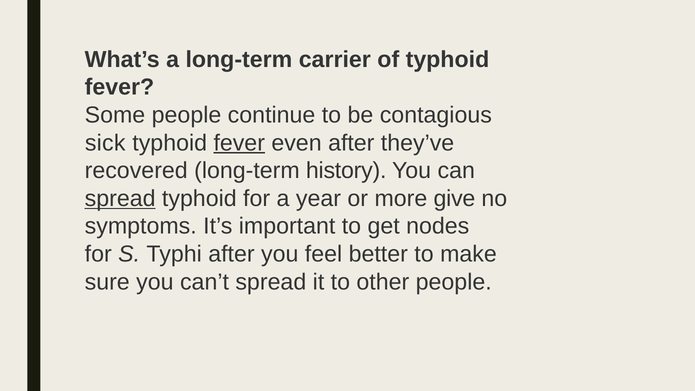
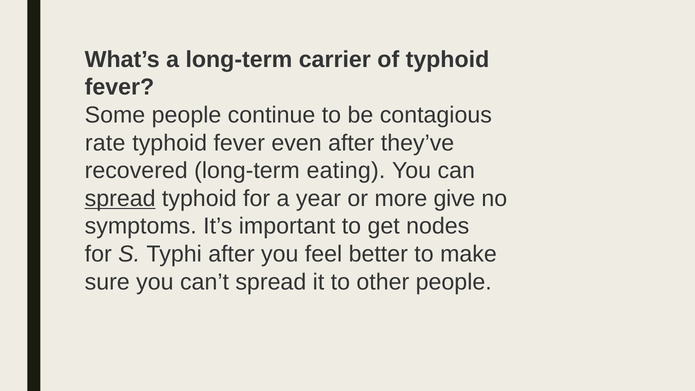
sick: sick -> rate (105, 143)
fever underline: present -> none (239, 143)
history: history -> eating (346, 171)
